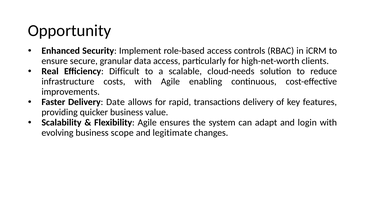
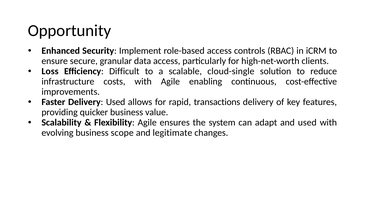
Real: Real -> Loss (50, 71)
cloud-needs: cloud-needs -> cloud-single (231, 71)
Delivery Date: Date -> Used (116, 102)
and login: login -> used (307, 123)
